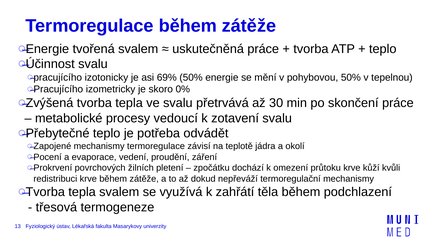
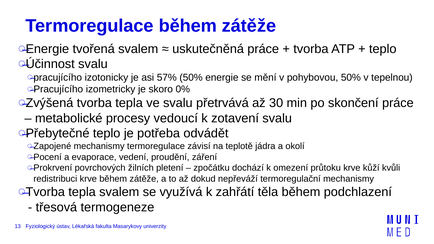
69%: 69% -> 57% (167, 77)
